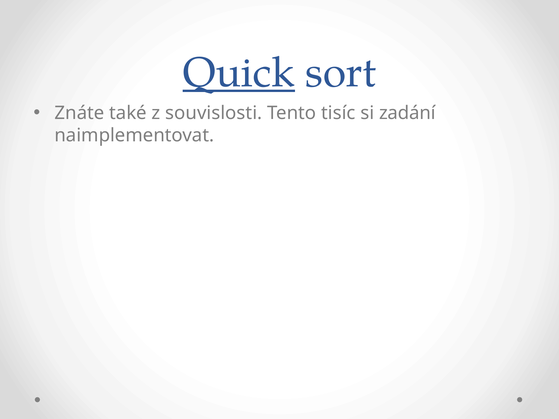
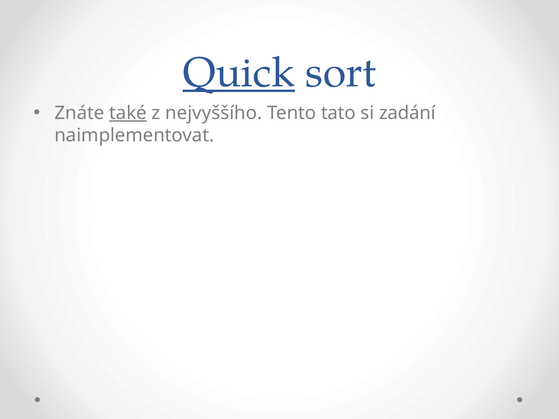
také underline: none -> present (128, 113)
souvislosti: souvislosti -> nejvyššího (214, 113)
tisíc: tisíc -> tato (338, 113)
